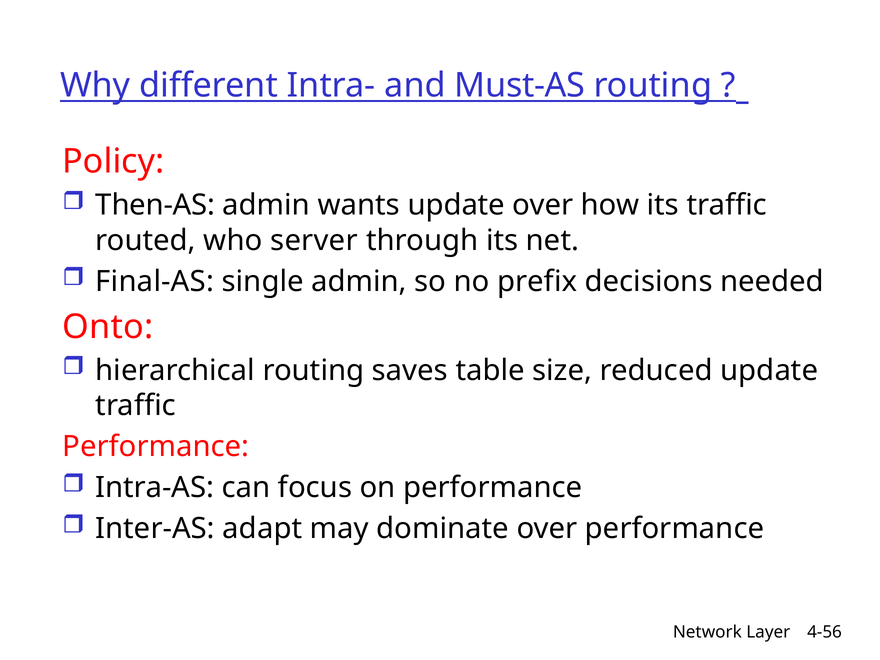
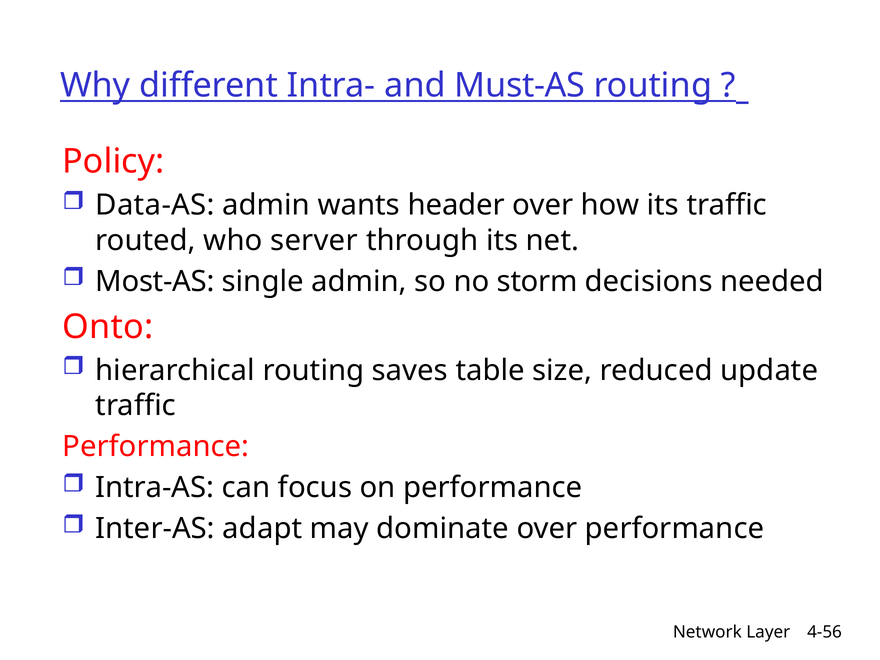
Then-AS: Then-AS -> Data-AS (155, 205)
wants update: update -> header (456, 205)
Final-AS: Final-AS -> Most-AS (155, 281)
prefix: prefix -> storm (537, 281)
